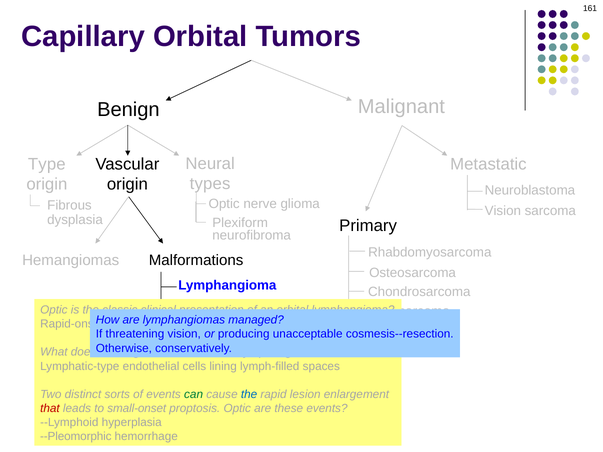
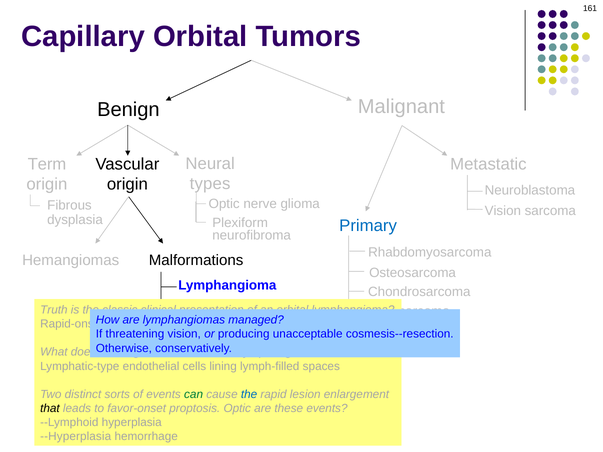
Type: Type -> Term (47, 164)
Primary colour: black -> blue (368, 226)
Optic: Optic -> Truth (54, 310)
that colour: red -> black (50, 409)
small-onset: small-onset -> favor-onset (137, 409)
--Pleomorphic: --Pleomorphic -> --Hyperplasia (76, 437)
